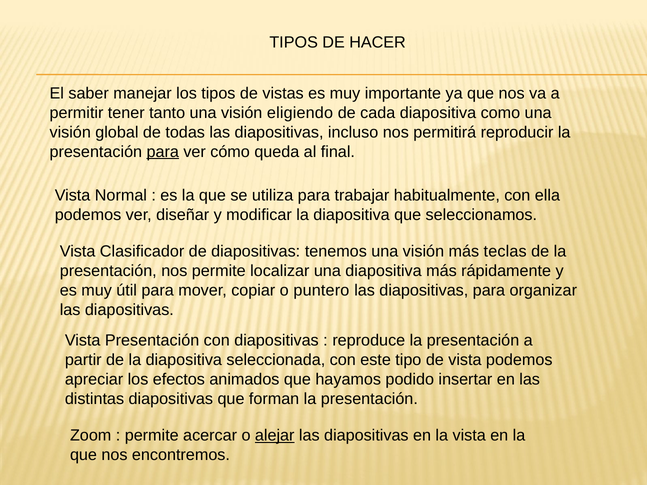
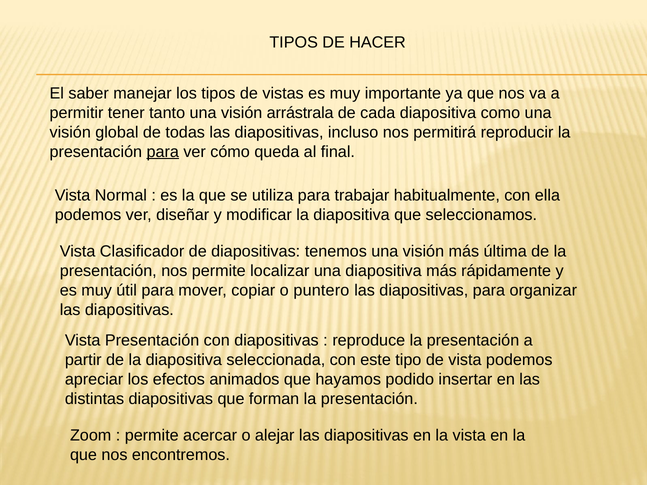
eligiendo: eligiendo -> arrástrala (300, 113)
teclas: teclas -> última (505, 252)
alejar underline: present -> none (275, 436)
